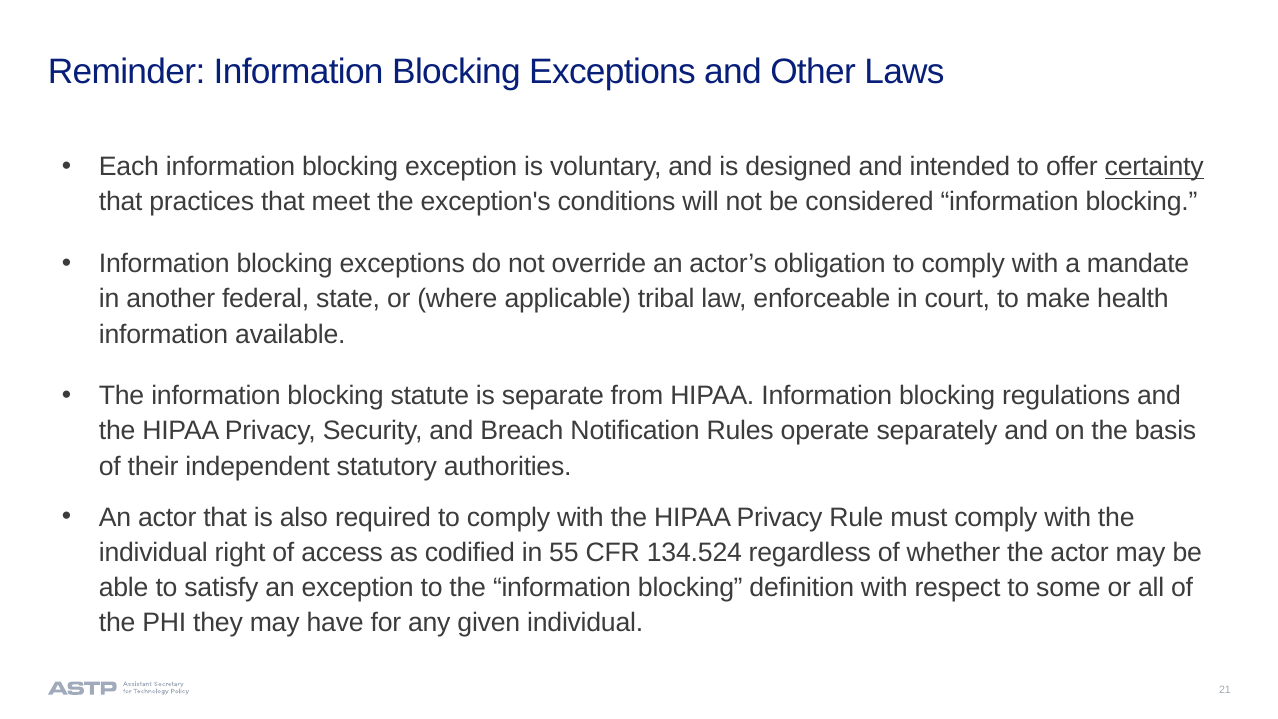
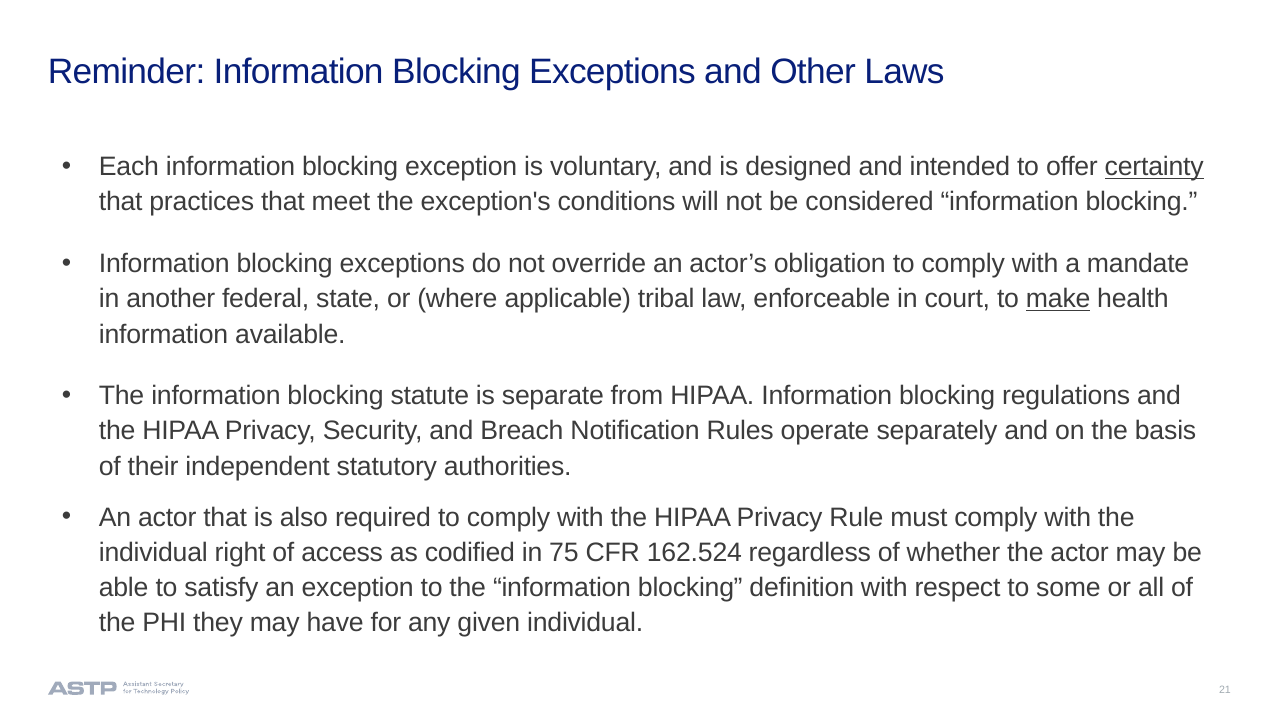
make underline: none -> present (1058, 299)
55: 55 -> 75 (564, 552)
134.524: 134.524 -> 162.524 (694, 552)
